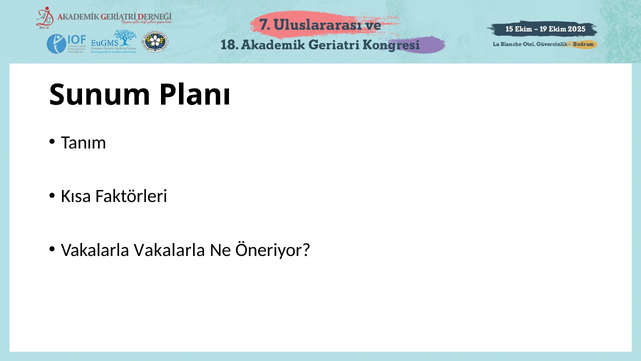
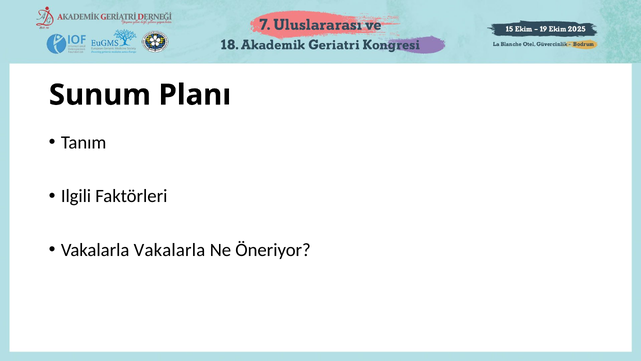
Kısa: Kısa -> Ilgili (76, 196)
